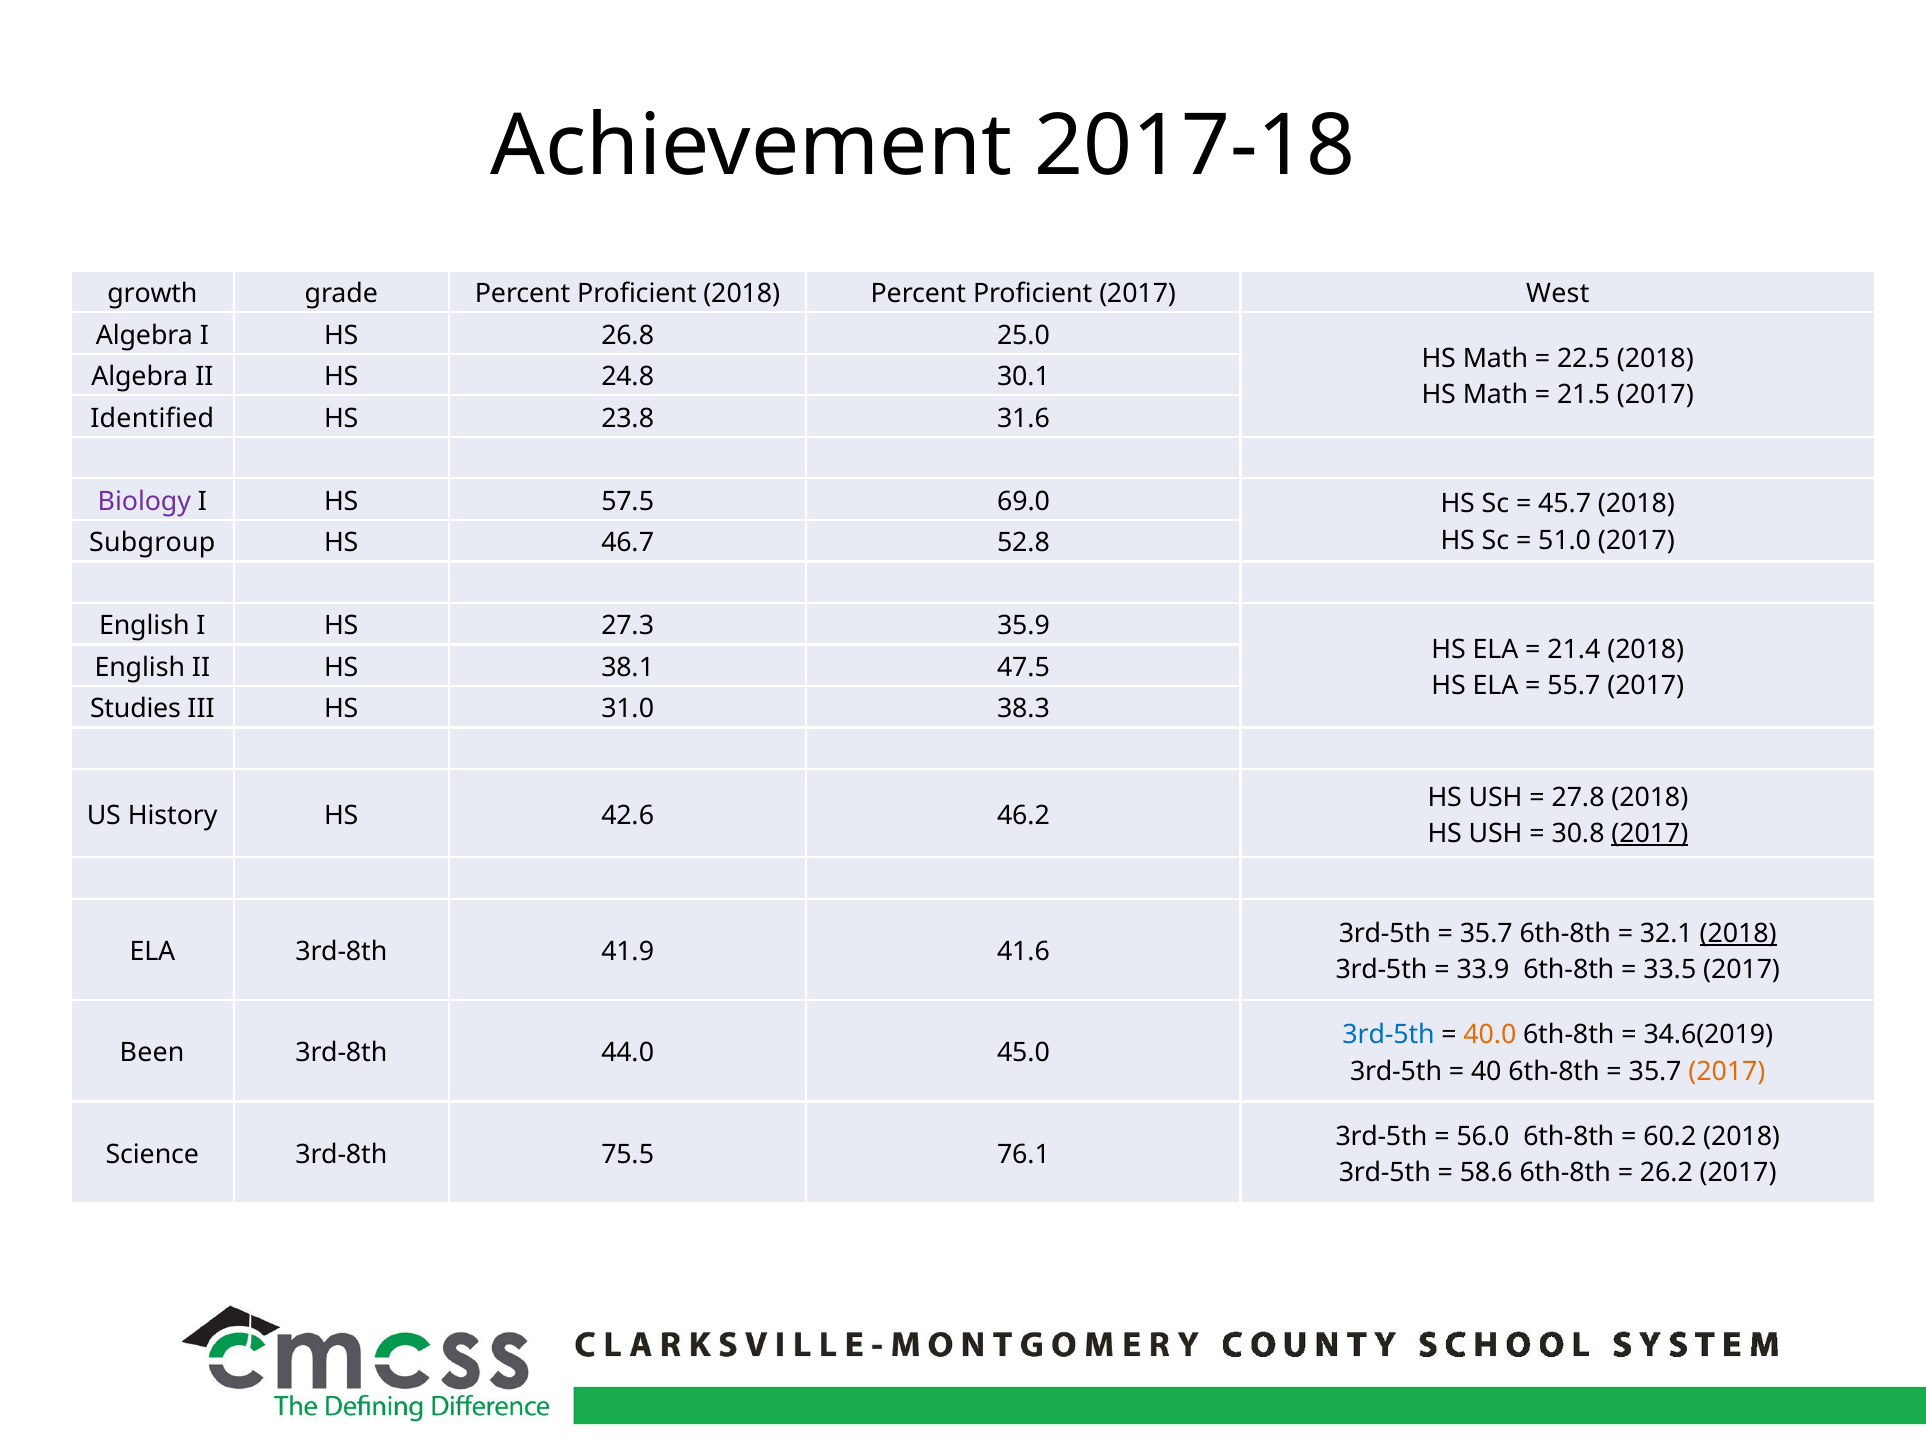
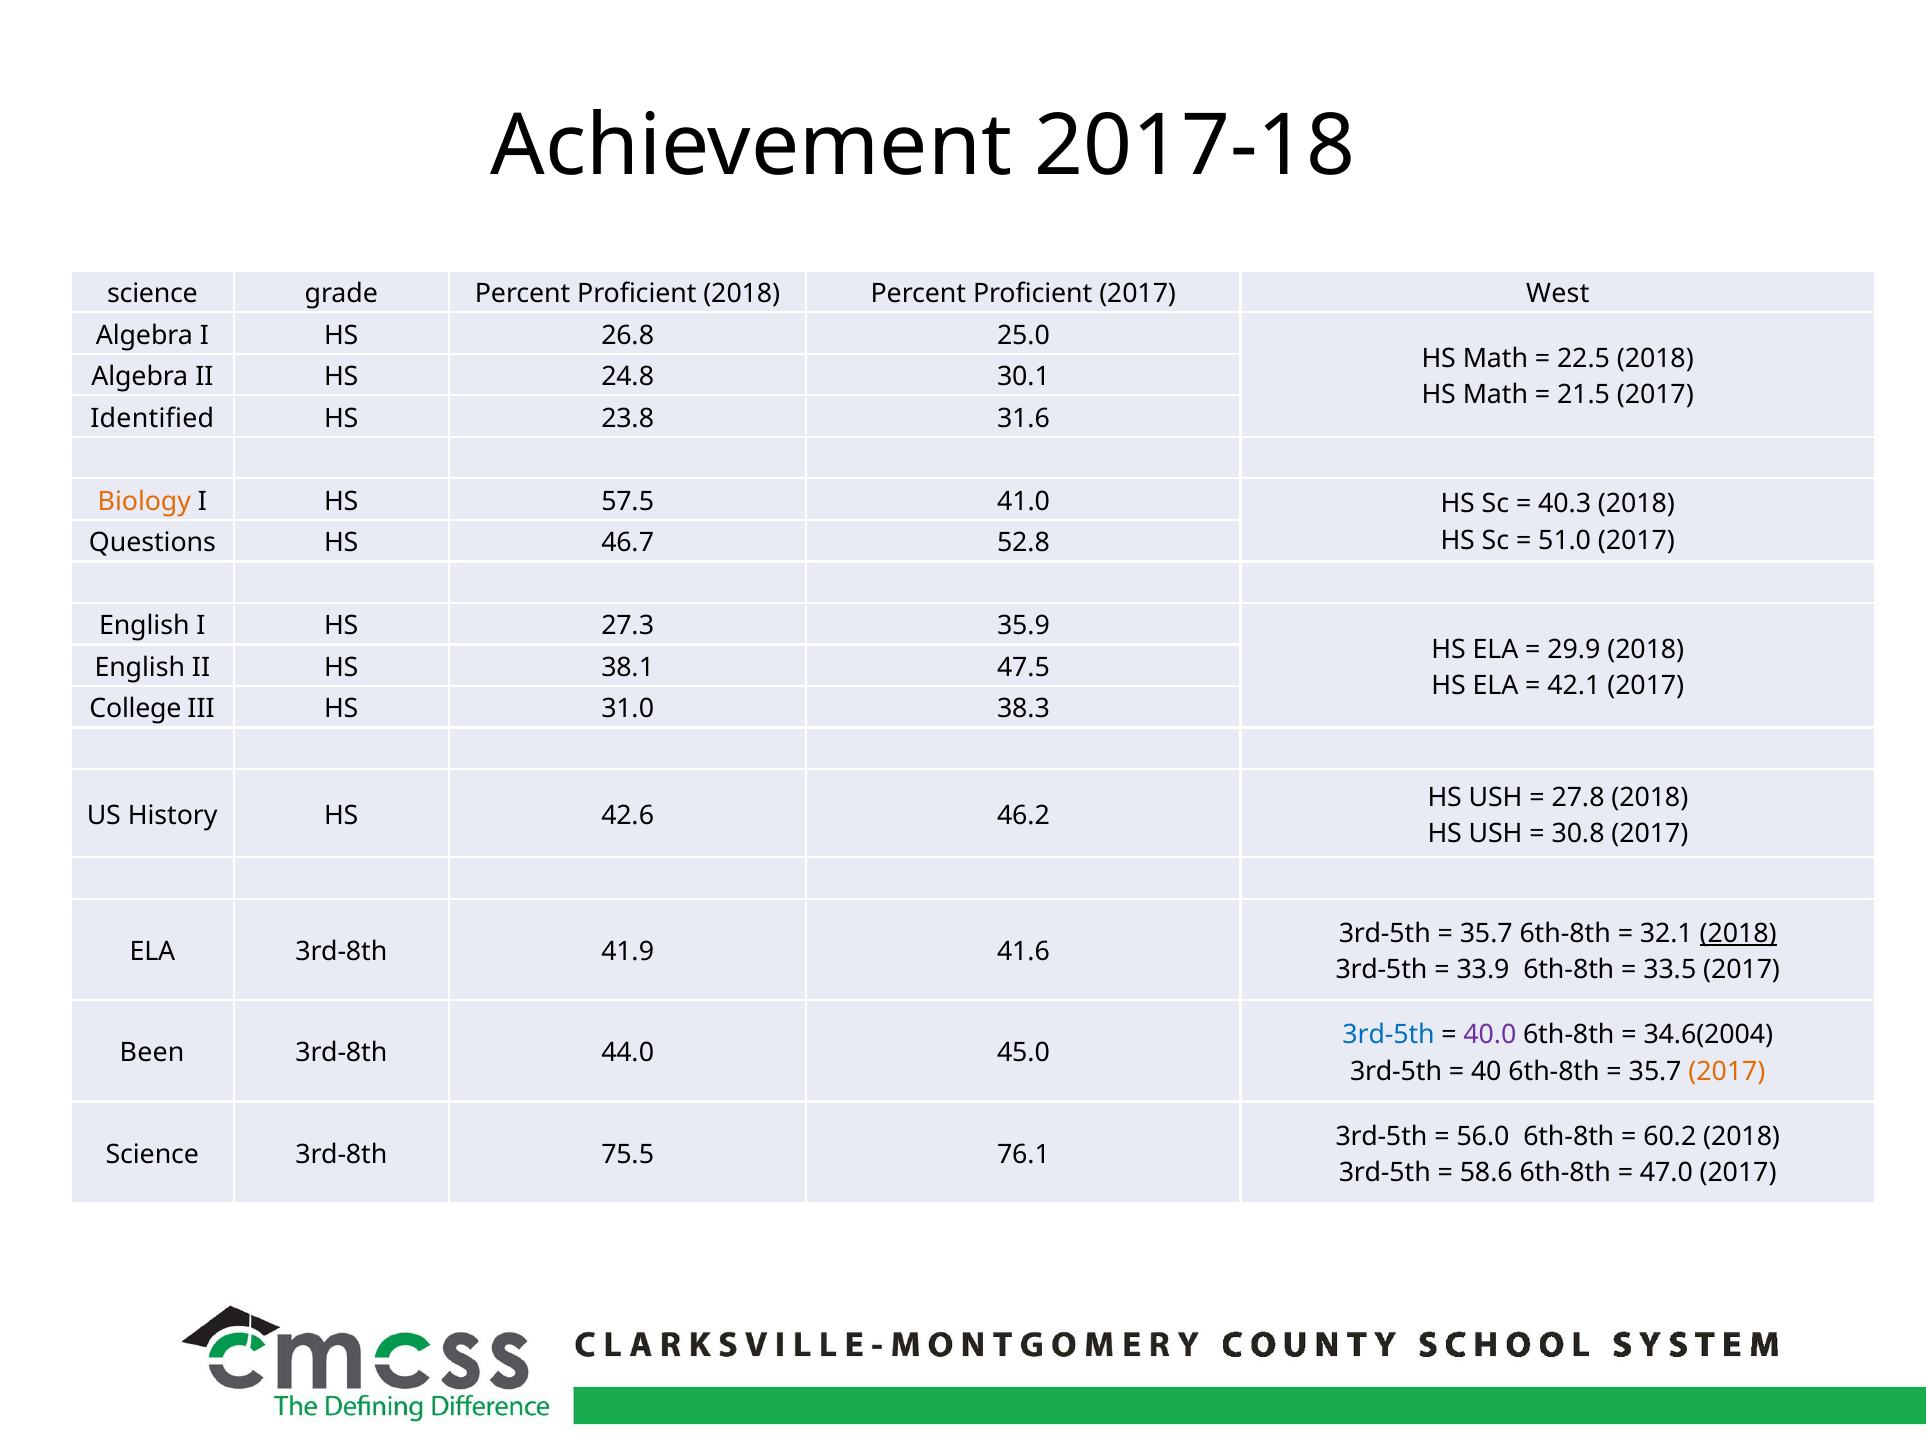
growth: growth -> science (152, 294)
Biology colour: purple -> orange (144, 502)
69.0: 69.0 -> 41.0 (1024, 502)
45.7: 45.7 -> 40.3 (1565, 504)
Subgroup: Subgroup -> Questions (152, 543)
21.4: 21.4 -> 29.9 (1574, 650)
55.7: 55.7 -> 42.1 (1574, 686)
Studies: Studies -> College (135, 709)
2017 underline: present -> none (1650, 834)
40.0 colour: orange -> purple (1490, 1035)
34.6(2019: 34.6(2019 -> 34.6(2004 (1708, 1035)
26.2: 26.2 -> 47.0 (1666, 1173)
